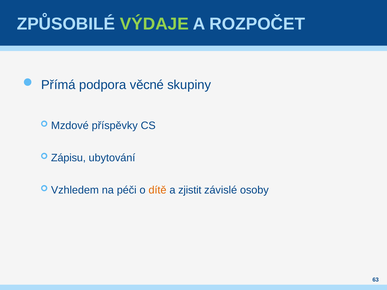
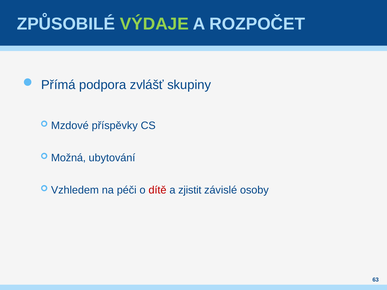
věcné: věcné -> zvlášť (147, 85)
Zápisu: Zápisu -> Možná (68, 158)
dítě colour: orange -> red (157, 190)
